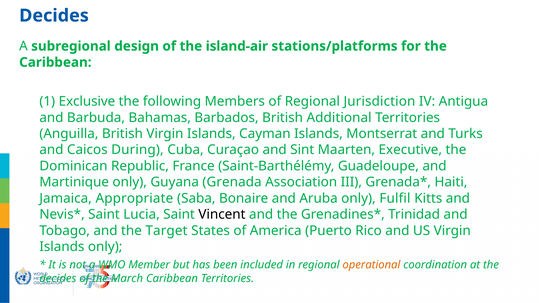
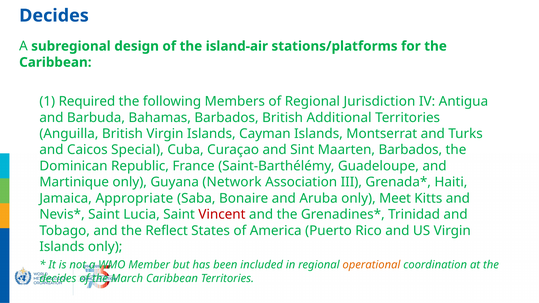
Exclusive: Exclusive -> Required (87, 101)
During: During -> Special (137, 150)
Maarten Executive: Executive -> Barbados (410, 150)
Grenada: Grenada -> Network (232, 182)
Fulfil: Fulfil -> Meet (395, 198)
Vincent colour: black -> red (222, 215)
Target: Target -> Reflect (167, 231)
